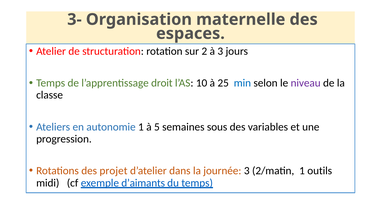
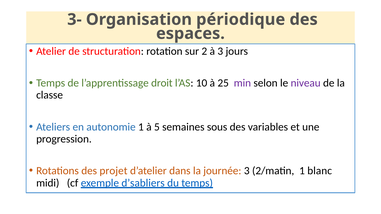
maternelle: maternelle -> périodique (241, 19)
min colour: blue -> purple (242, 83)
outils: outils -> blanc (320, 171)
d’aimants: d’aimants -> d’sabliers (143, 183)
